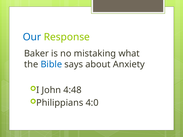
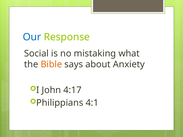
Baker: Baker -> Social (36, 54)
Bible colour: blue -> orange (51, 65)
4:48: 4:48 -> 4:17 (72, 90)
4:0: 4:0 -> 4:1 (92, 103)
